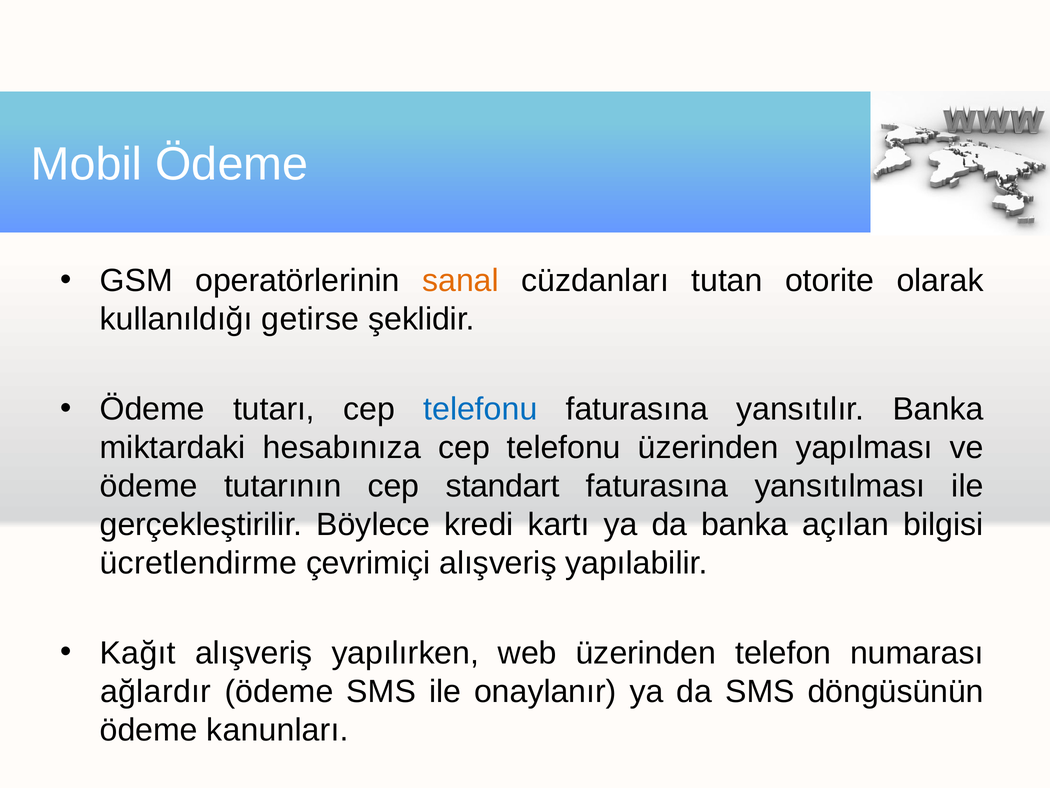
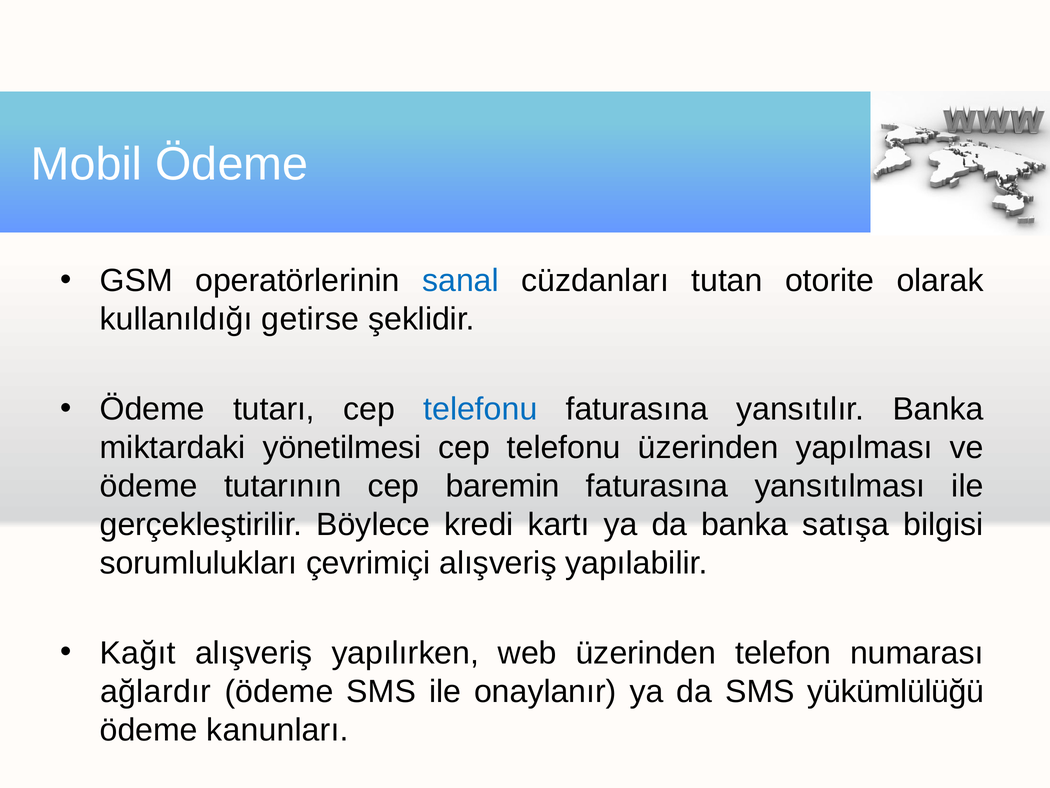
sanal colour: orange -> blue (461, 281)
hesabınıza: hesabınıza -> yönetilmesi (342, 447)
standart: standart -> baremin (503, 486)
açılan: açılan -> satışa (846, 524)
ücretlendirme: ücretlendirme -> sorumlulukları (199, 563)
döngüsünün: döngüsünün -> yükümlülüğü (896, 691)
